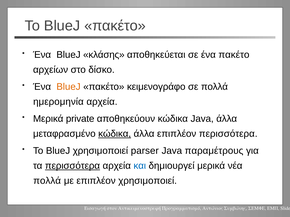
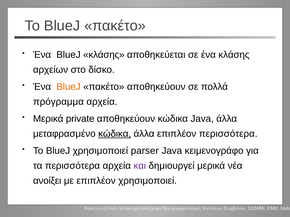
ένα πακέτο: πακέτο -> κλάσης (234, 55)
πακέτο κειμενογράφο: κειμενογράφο -> αποθηκεύουν (156, 87)
ημερομηνία: ημερομηνία -> πρόγραμμα (58, 102)
παραμέτρους: παραμέτρους -> κειμενογράφο (214, 151)
περισσότερα underline: present -> none (72, 166)
και colour: blue -> purple (140, 166)
πολλά: πολλά -> ανοίξει (47, 181)
